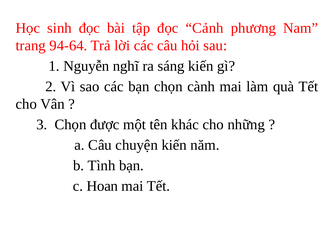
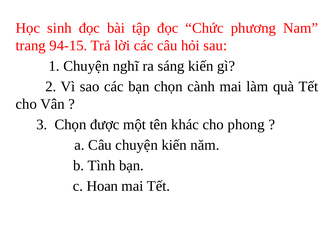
Cảnh: Cảnh -> Chức (205, 28)
94-64: 94-64 -> 94-15 (68, 46)
1 Nguyễn: Nguyễn -> Chuyện (86, 66)
những: những -> phong (246, 125)
